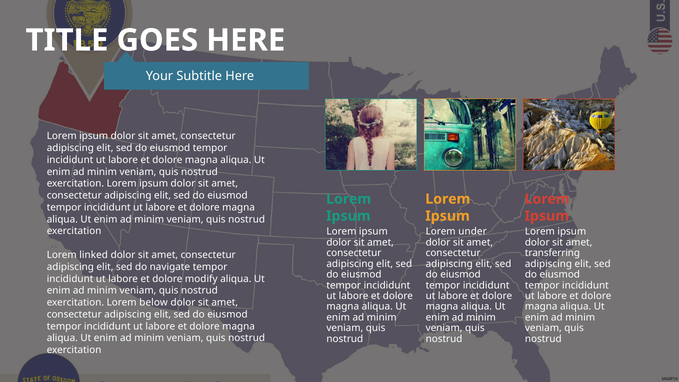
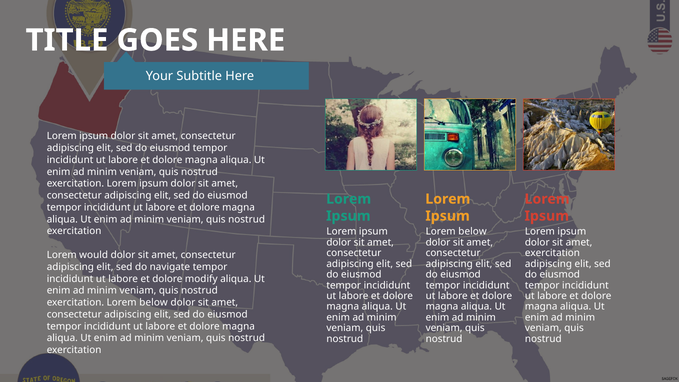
under: under -> below (473, 232)
transferring: transferring -> exercitation (552, 253)
linked: linked -> would (94, 255)
